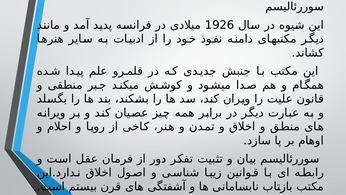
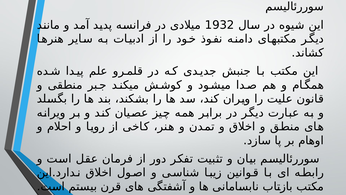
1926: 1926 -> 1932 (220, 25)
